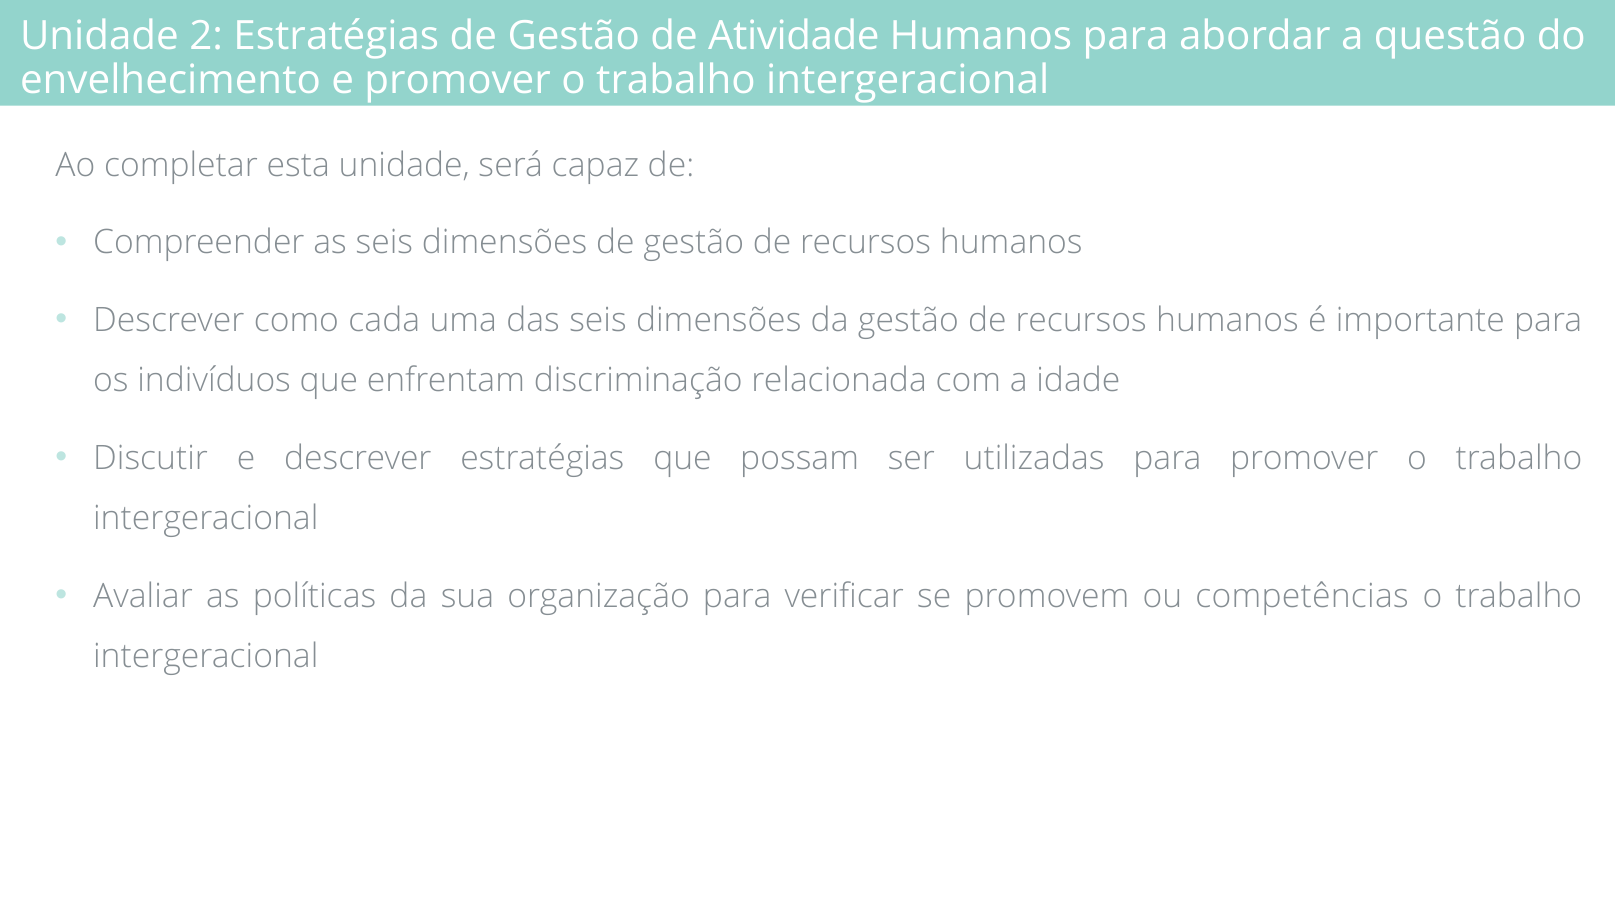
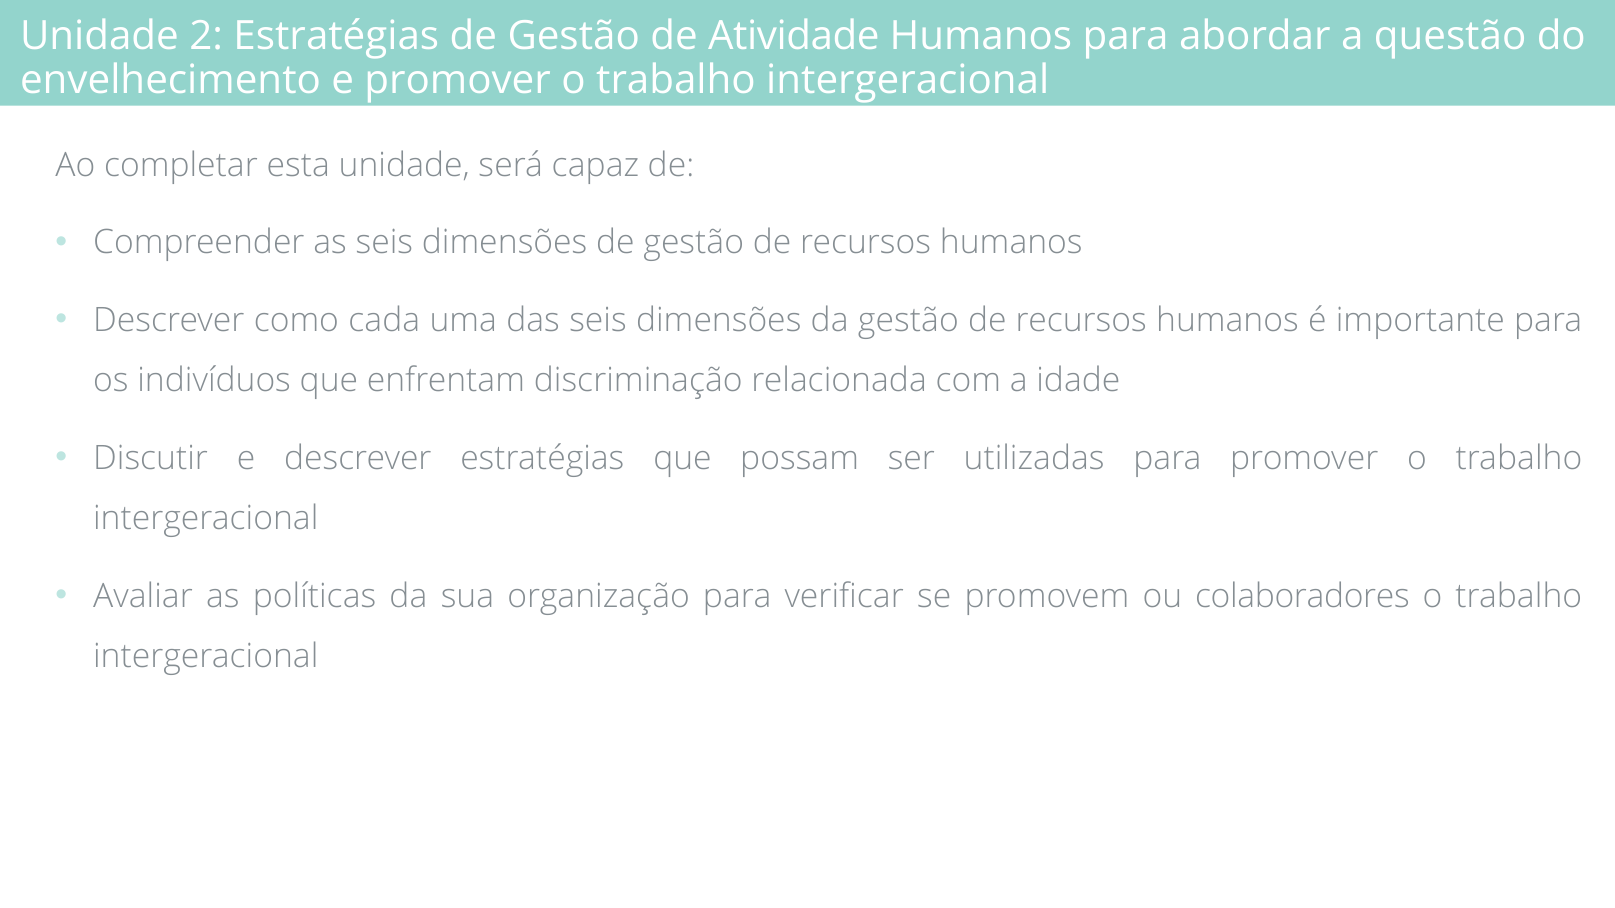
competências: competências -> colaboradores (1302, 596)
